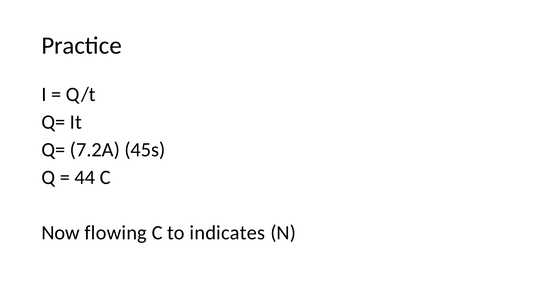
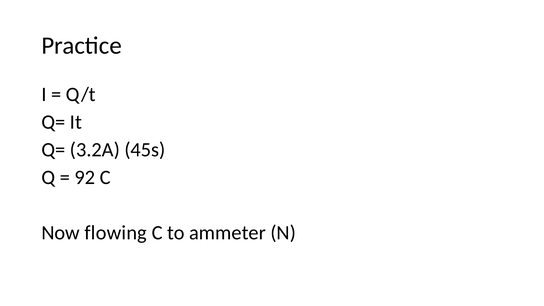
7.2A: 7.2A -> 3.2A (95, 150)
44: 44 -> 92 (85, 178)
indicates: indicates -> ammeter (227, 233)
